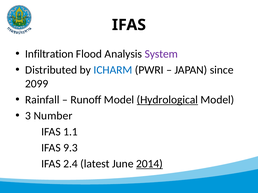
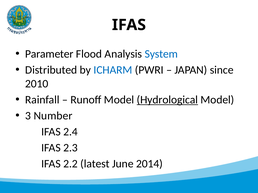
Infiltration: Infiltration -> Parameter (49, 54)
System colour: purple -> blue (161, 54)
2099: 2099 -> 2010 (37, 84)
1.1: 1.1 -> 2.4 (71, 132)
9.3: 9.3 -> 2.3 (71, 148)
2.4: 2.4 -> 2.2 (71, 164)
2014 underline: present -> none (149, 164)
